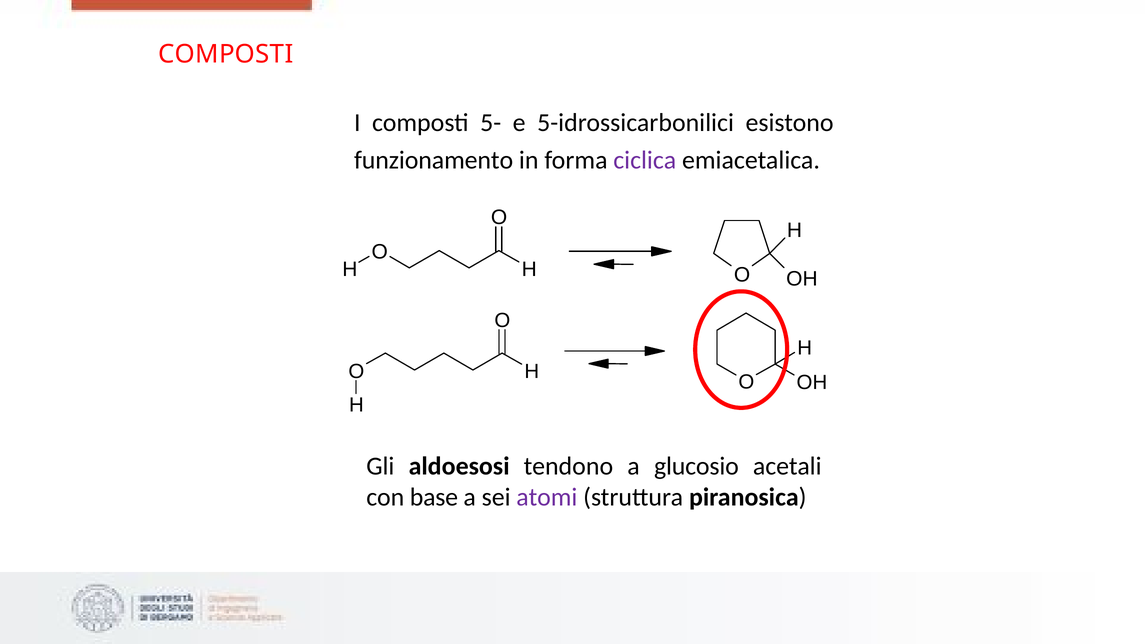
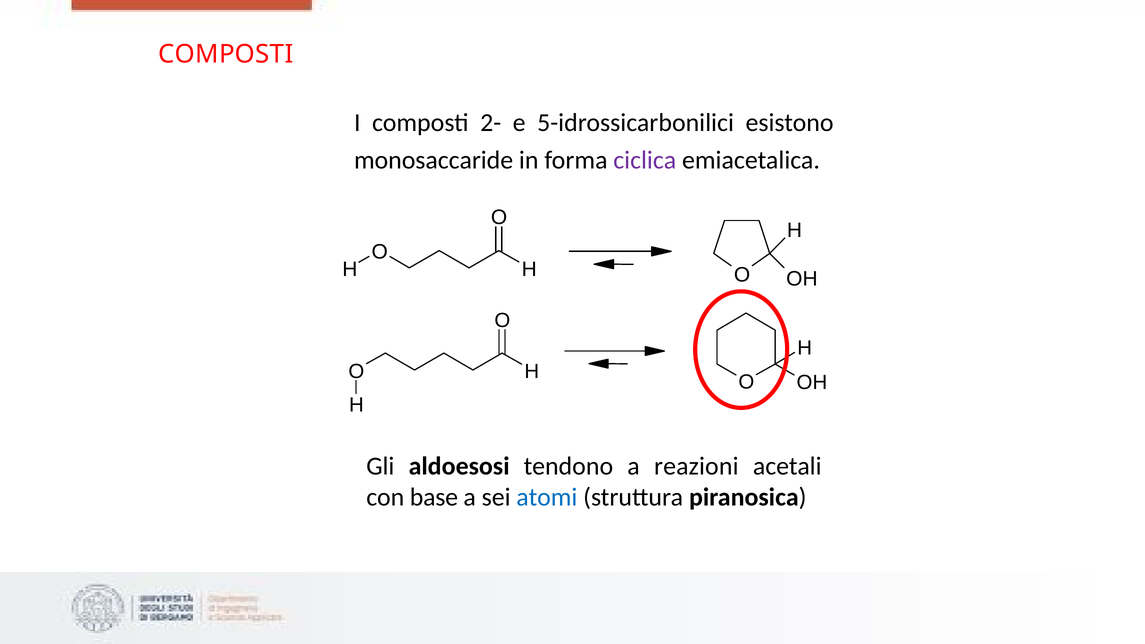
5-: 5- -> 2- (491, 123)
funzionamento: funzionamento -> monosaccaride (434, 160)
glucosio: glucosio -> reazioni (696, 466)
atomi colour: purple -> blue (547, 497)
